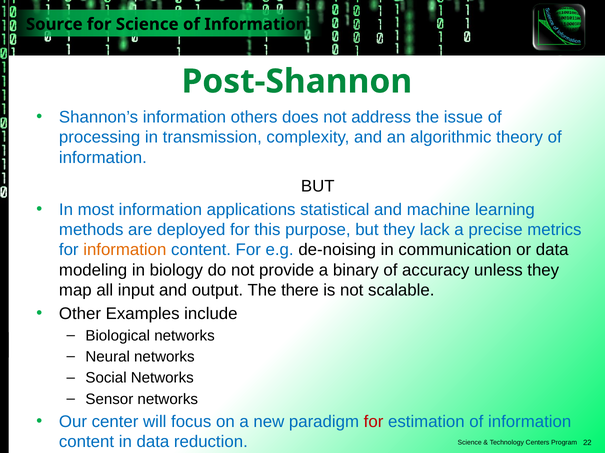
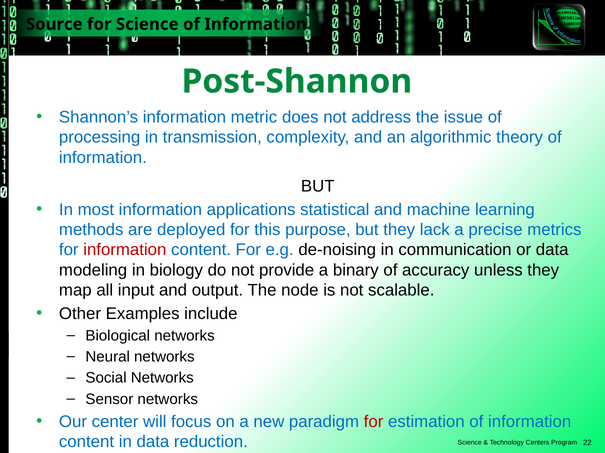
others: others -> metric (254, 117)
information colour: orange -> red (125, 250)
there: there -> node (300, 291)
